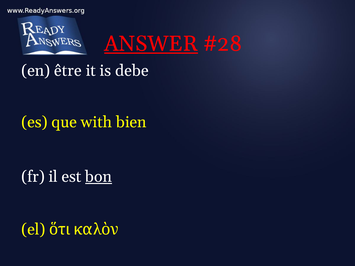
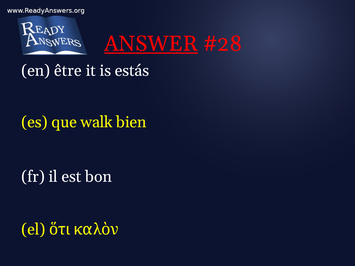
debe: debe -> estás (132, 71)
with: with -> walk (97, 122)
bon underline: present -> none (99, 177)
